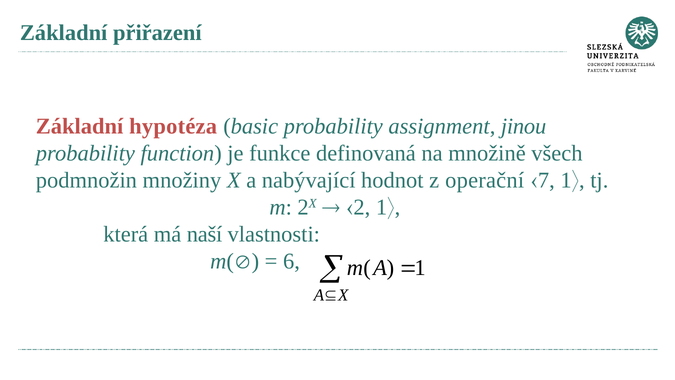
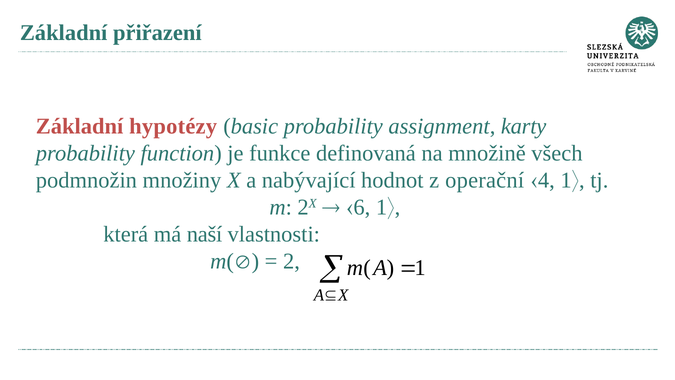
hypotéza: hypotéza -> hypotézy (173, 126)
jinou: jinou -> karty (524, 126)
7: 7 -> 4 (546, 180)
2: 2 -> 6 (362, 207)
6: 6 -> 2 (291, 261)
